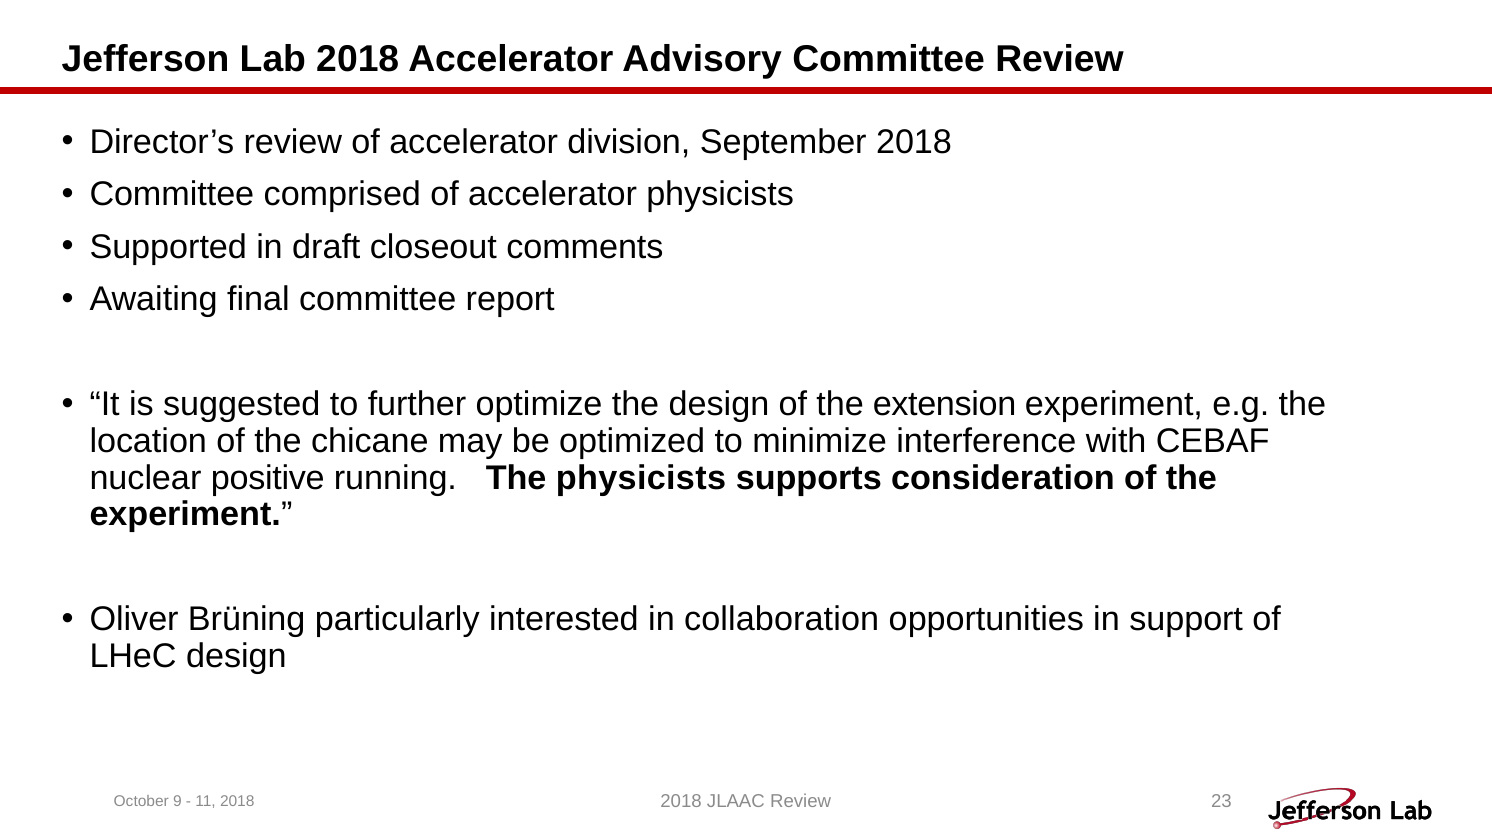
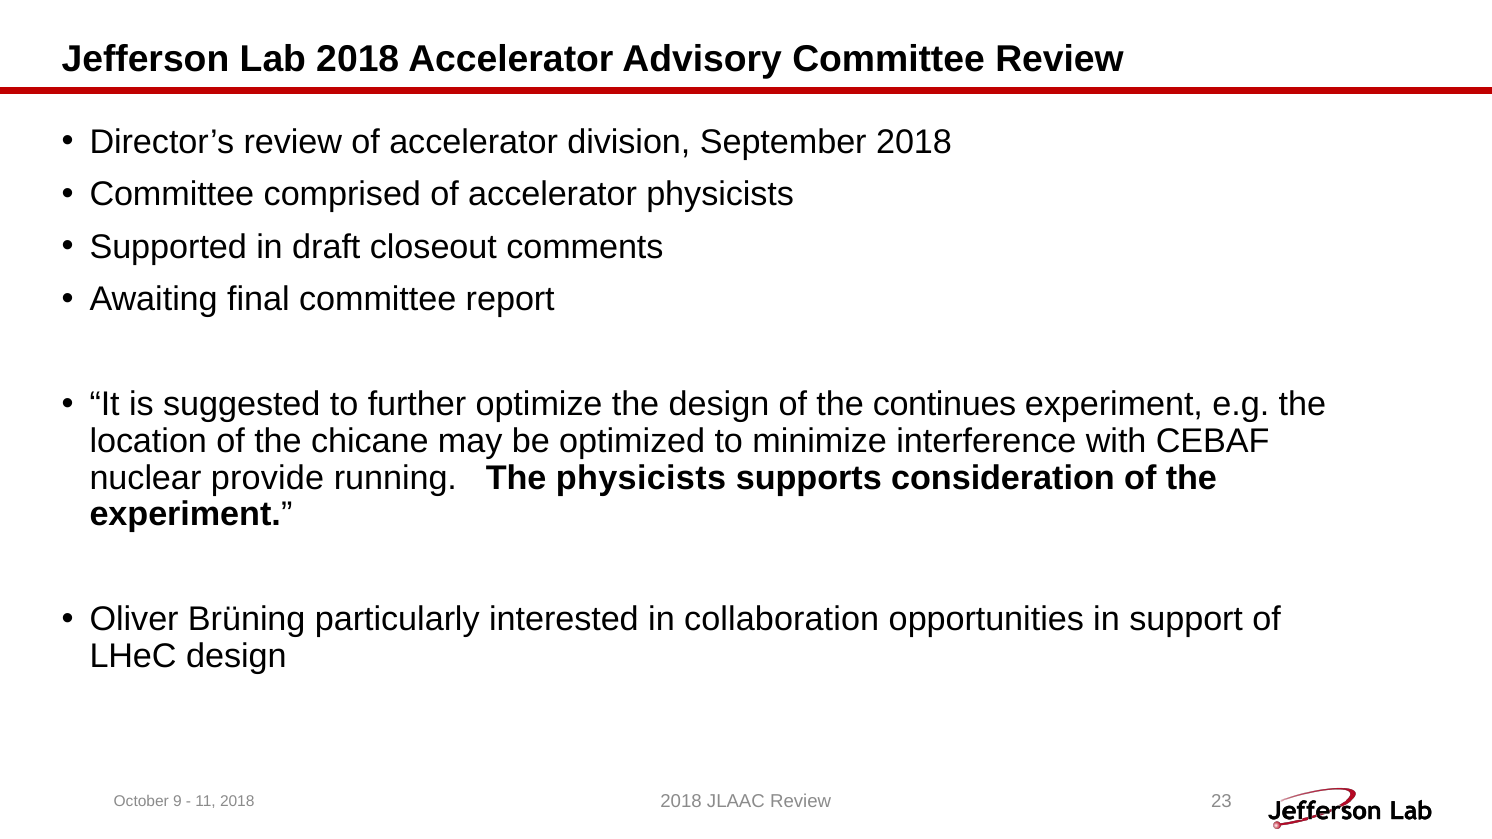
extension: extension -> continues (945, 404)
positive: positive -> provide (268, 478)
